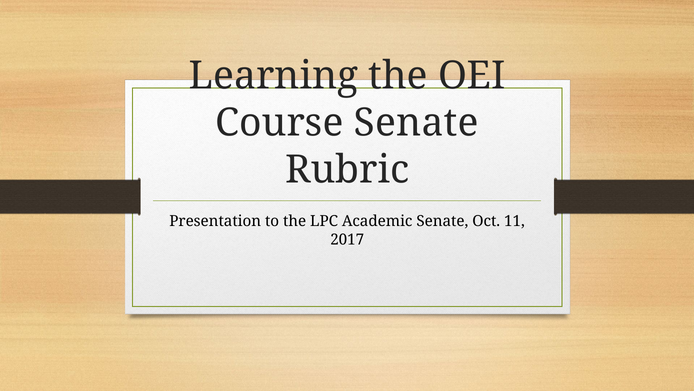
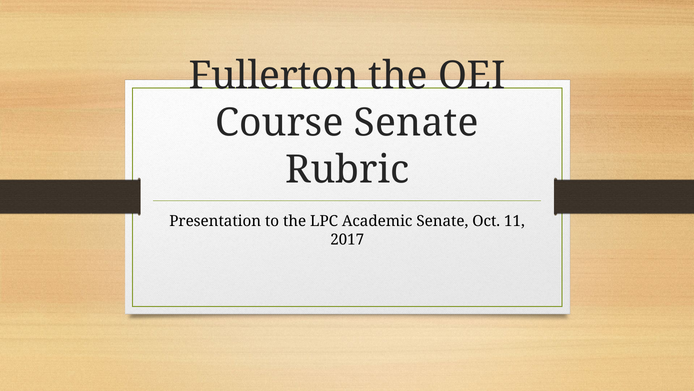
Learning: Learning -> Fullerton (274, 76)
